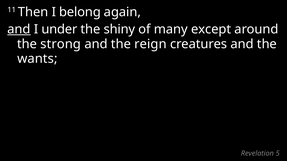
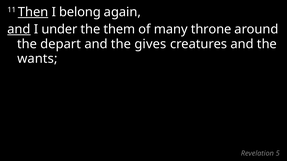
Then underline: none -> present (33, 12)
shiny: shiny -> them (119, 29)
except: except -> throne (211, 29)
strong: strong -> depart (61, 44)
reign: reign -> gives (150, 44)
